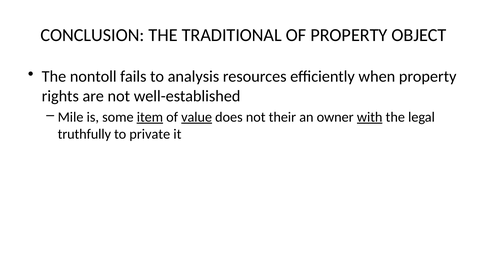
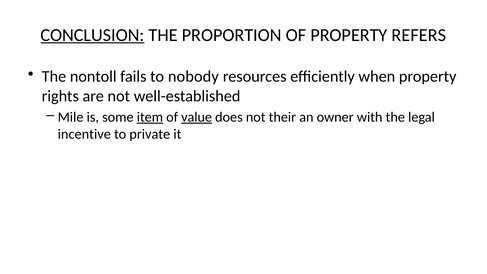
CONCLUSION underline: none -> present (92, 35)
TRADITIONAL: TRADITIONAL -> PROPORTION (232, 35)
OBJECT: OBJECT -> REFERS (419, 35)
analysis: analysis -> nobody (193, 77)
with underline: present -> none (370, 117)
truthfully: truthfully -> incentive (84, 134)
